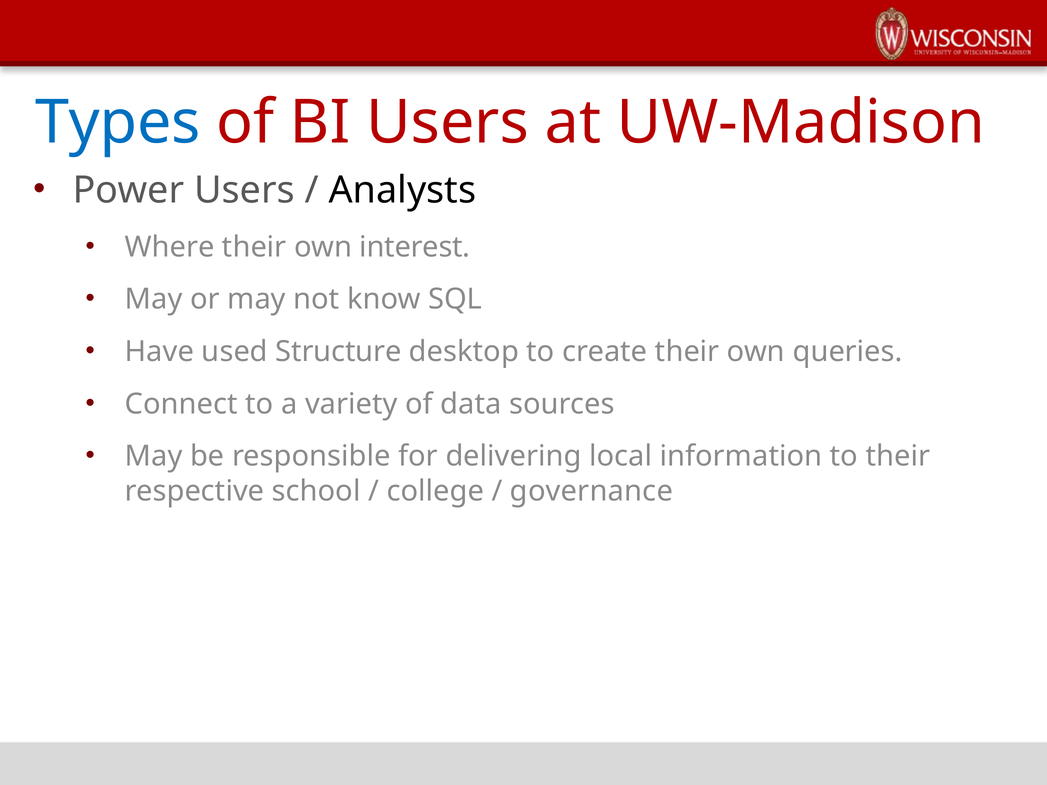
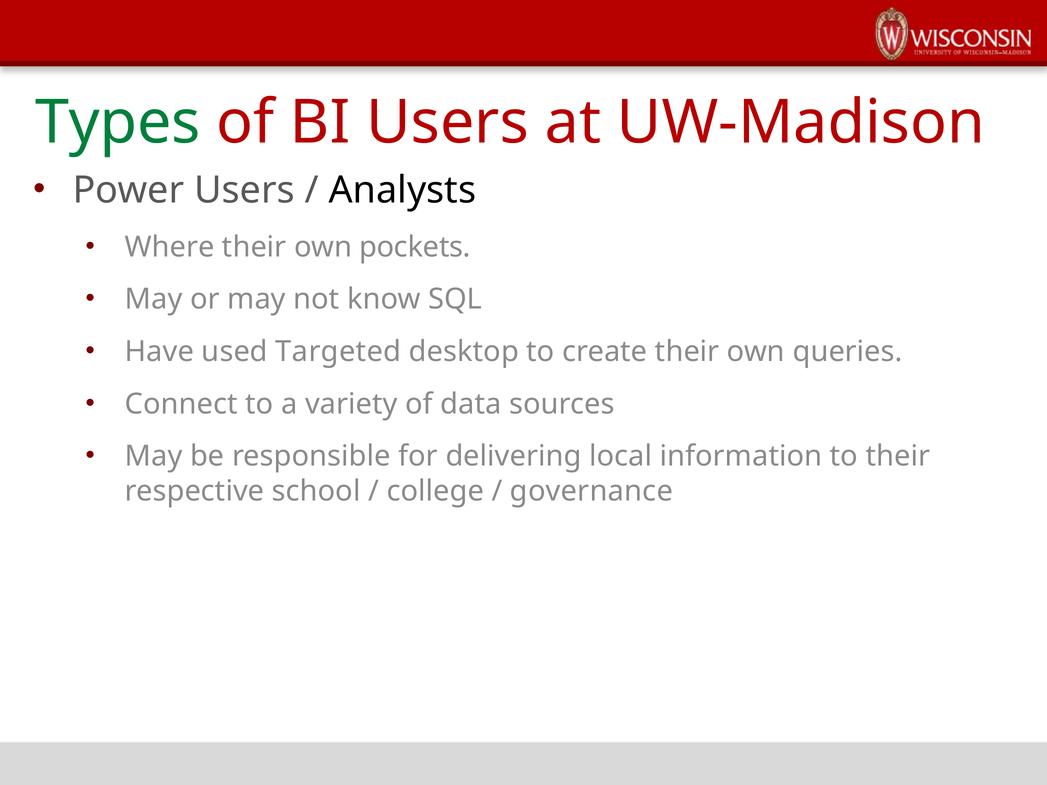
Types colour: blue -> green (118, 123)
interest: interest -> pockets (415, 247)
Structure: Structure -> Targeted (338, 352)
